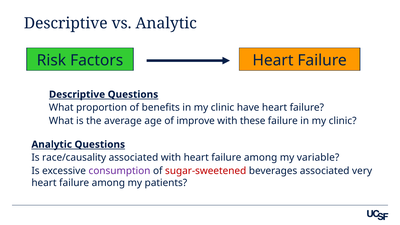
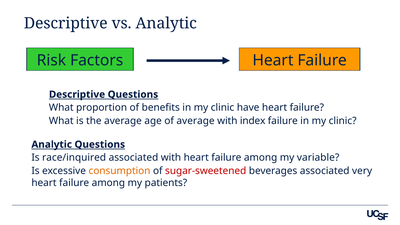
of improve: improve -> average (196, 121)
these: these -> index (253, 121)
race/causality: race/causality -> race/inquired (74, 158)
consumption colour: purple -> orange (119, 171)
